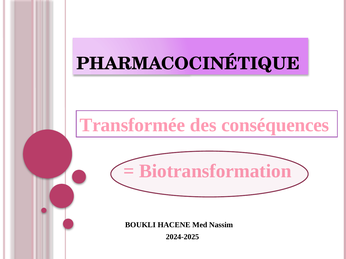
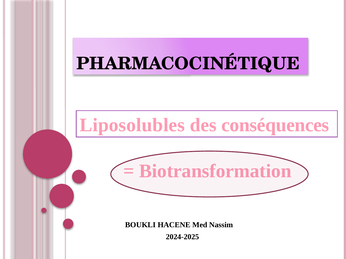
Transformée: Transformée -> Liposolubles (132, 125)
